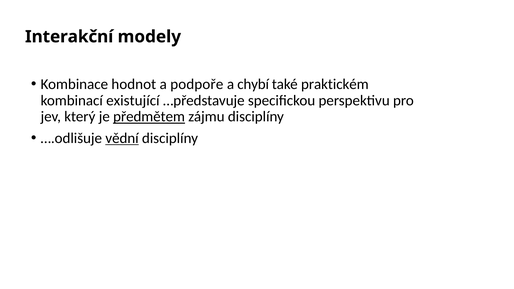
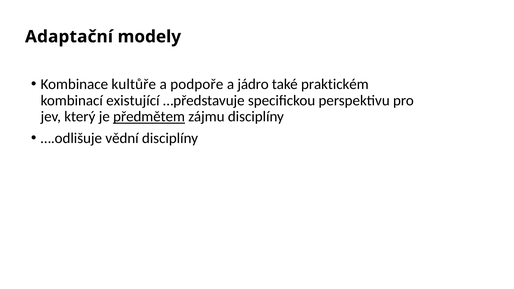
Interakční: Interakční -> Adaptační (69, 37)
hodnot: hodnot -> kultůře (134, 84)
chybí: chybí -> jádro (253, 84)
vědní underline: present -> none (122, 138)
